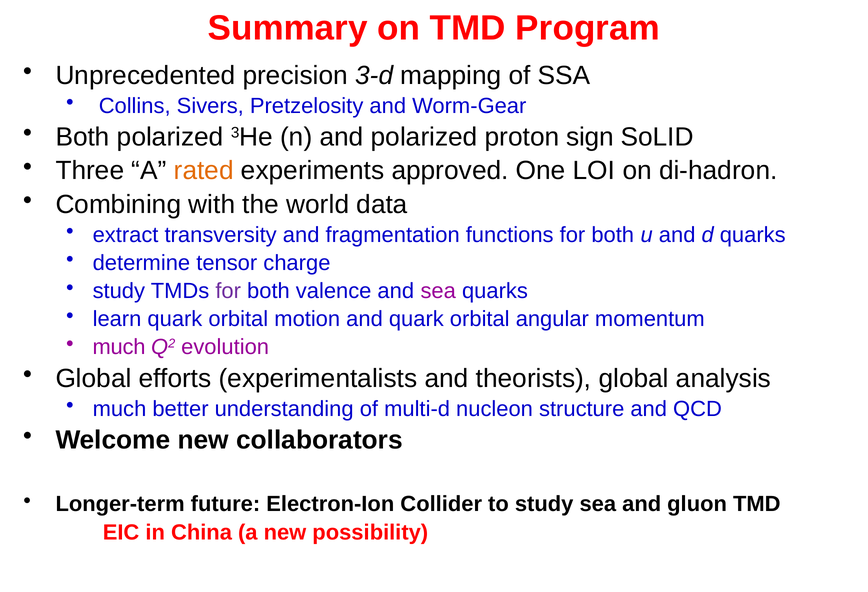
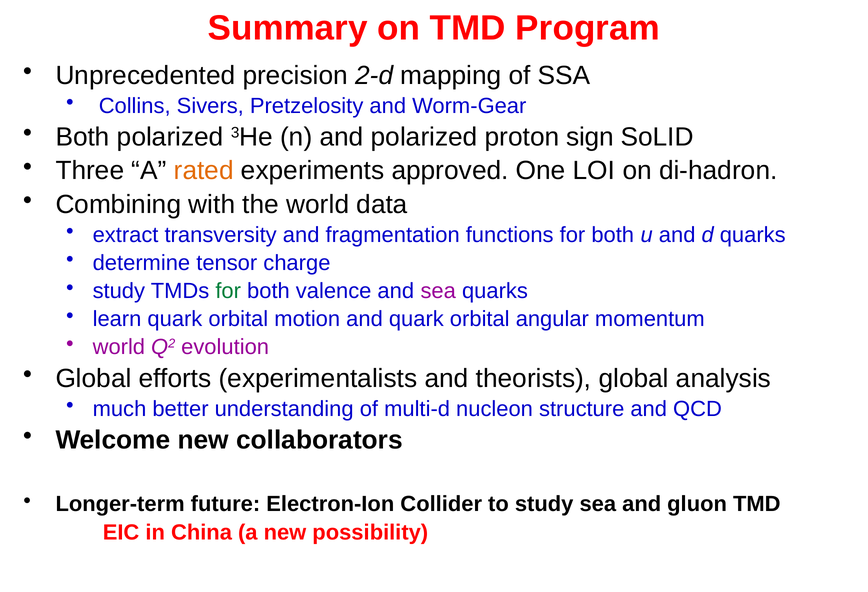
3-d: 3-d -> 2-d (374, 75)
for colour: purple -> green (228, 291)
much: much -> world (119, 347)
